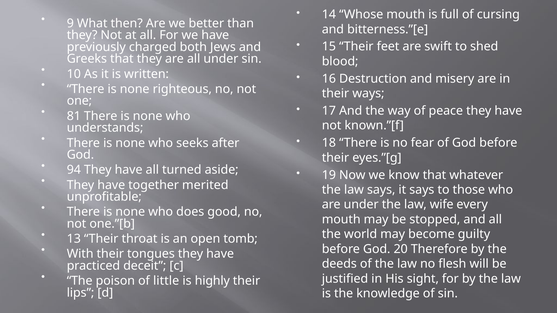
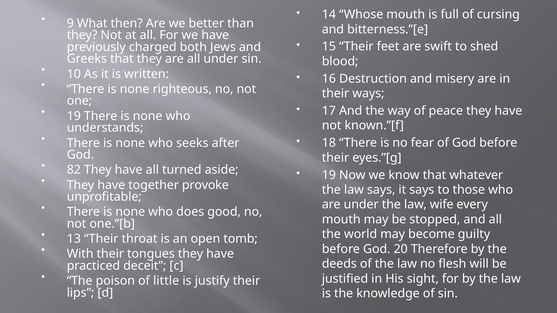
81: 81 -> 19 (74, 116)
94: 94 -> 82 (74, 170)
merited: merited -> provoke (205, 185)
highly: highly -> justify (212, 281)
